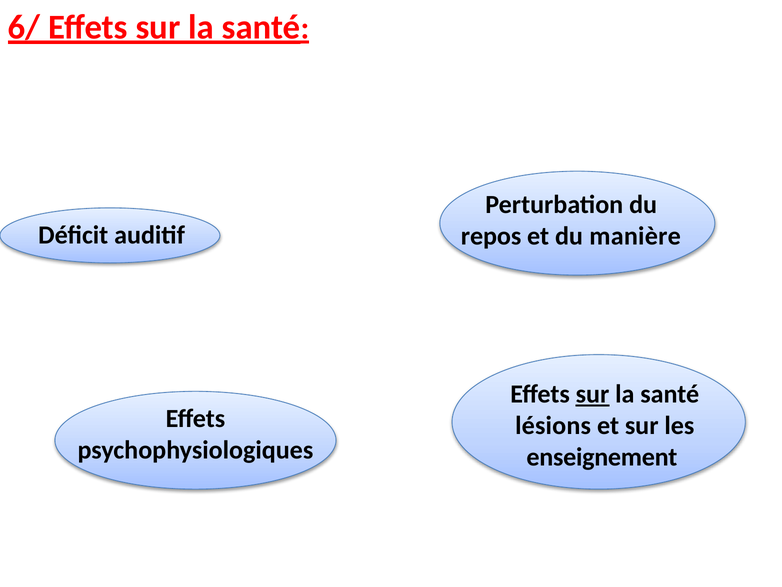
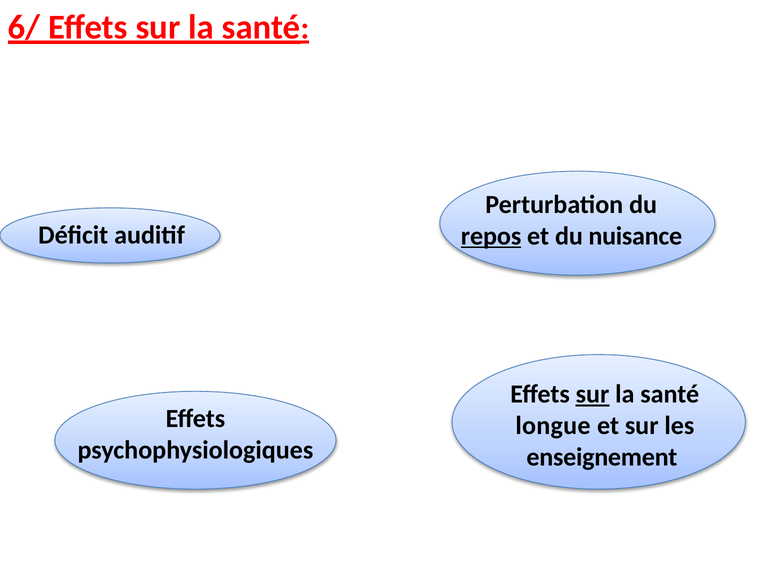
repos underline: none -> present (491, 236)
manière: manière -> nuisance (635, 236)
lésions: lésions -> longue (553, 425)
